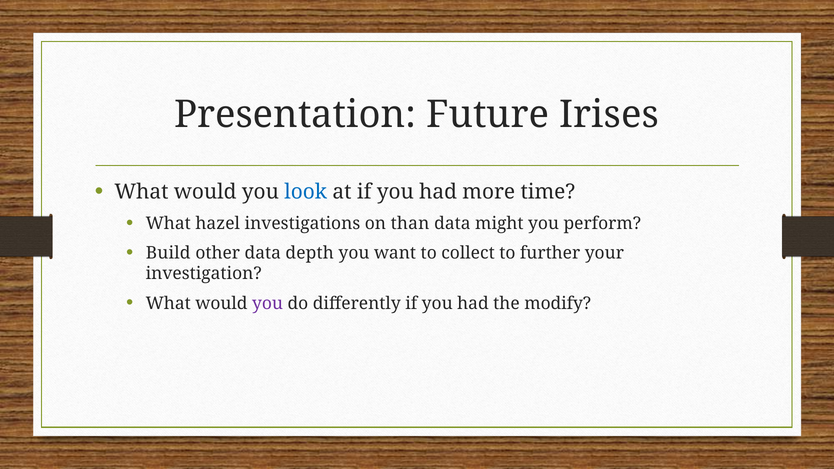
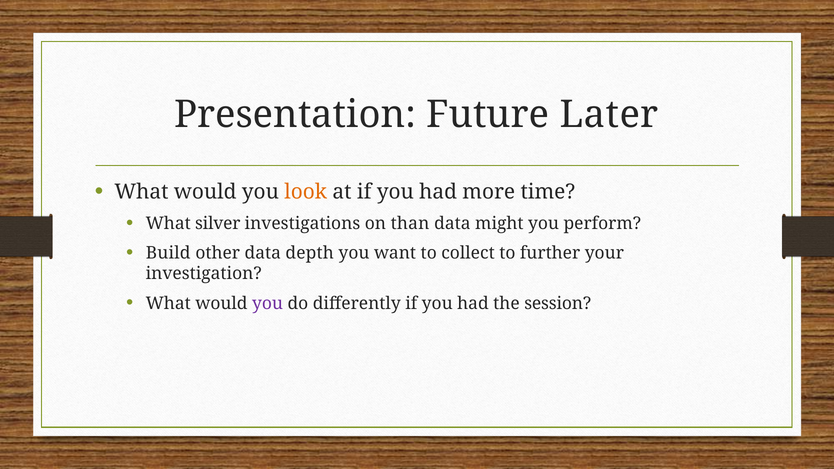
Irises: Irises -> Later (609, 114)
look colour: blue -> orange (306, 192)
hazel: hazel -> silver (218, 223)
modify: modify -> session (558, 303)
